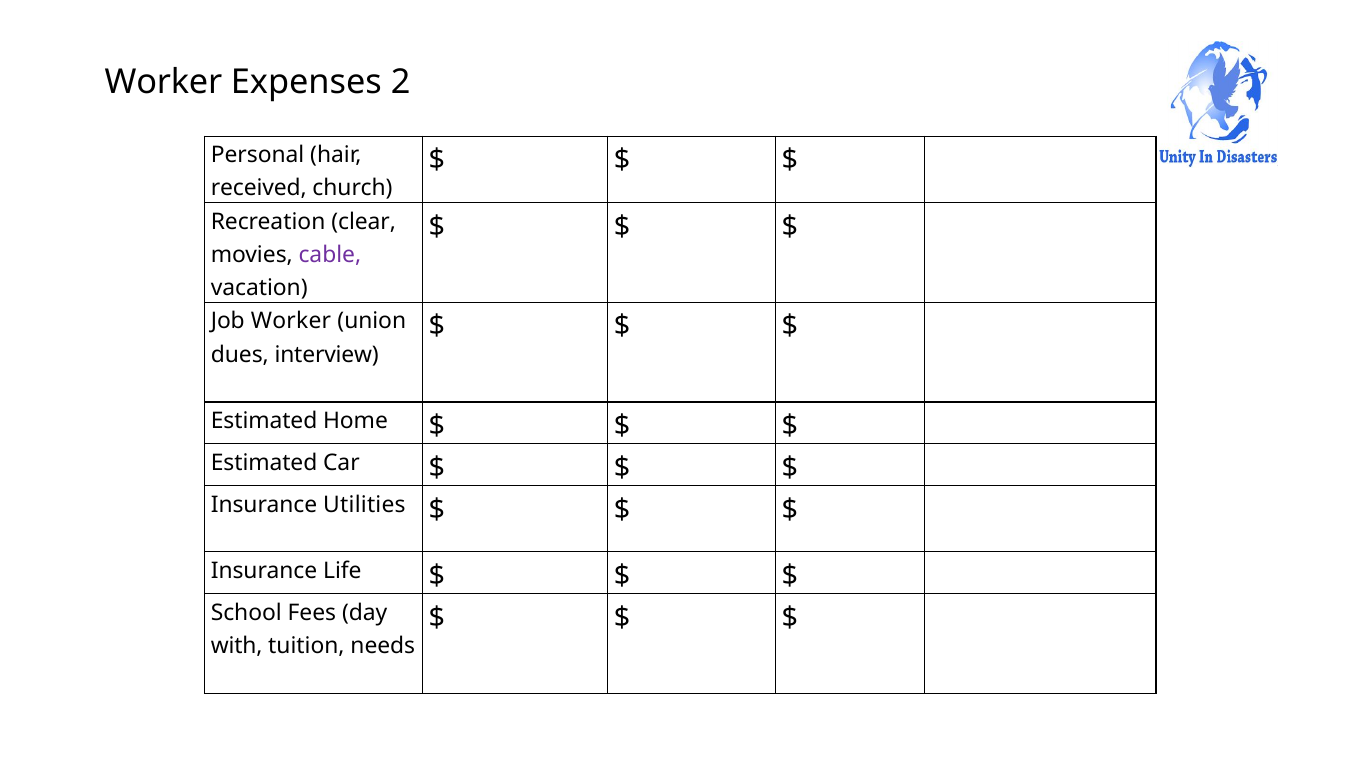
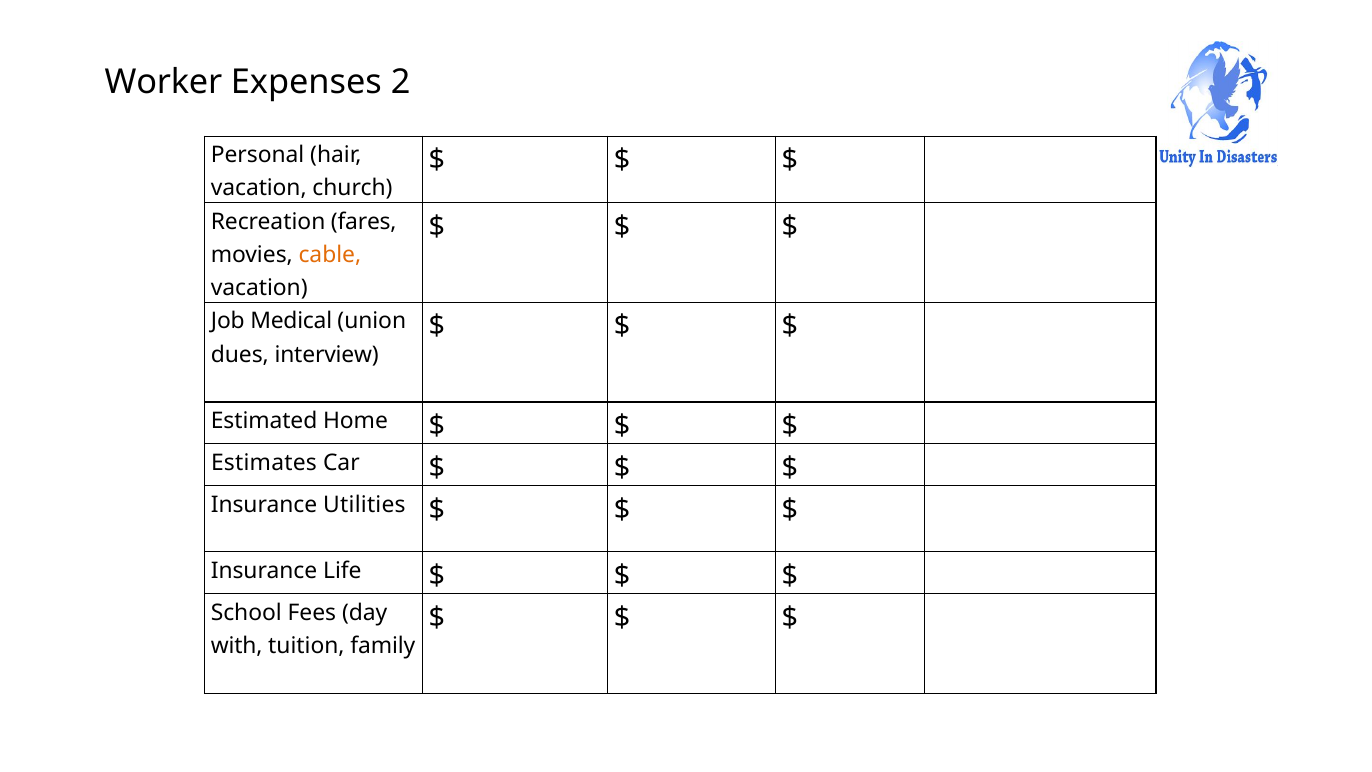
received: received -> vacation (259, 188)
clear: clear -> fares (364, 222)
cable colour: purple -> orange (330, 255)
Job Worker: Worker -> Medical (291, 321)
Estimated: Estimated -> Estimates (264, 463)
needs: needs -> family (383, 646)
